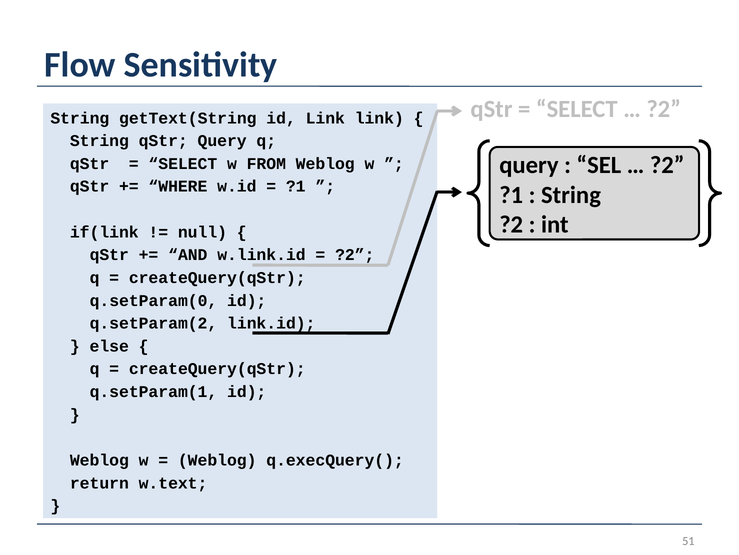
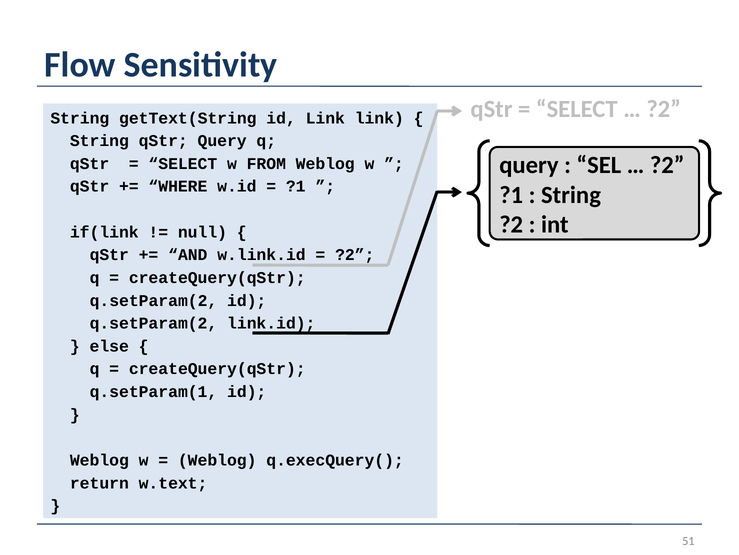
q.setParam(0: q.setParam(0 -> q.setParam(2 (153, 300)
